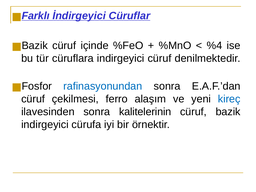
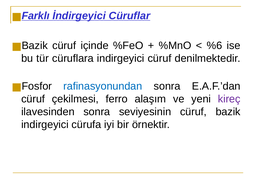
%4: %4 -> %6 (214, 46)
kireç colour: blue -> purple (229, 99)
kalitelerinin: kalitelerinin -> seviyesinin (145, 112)
